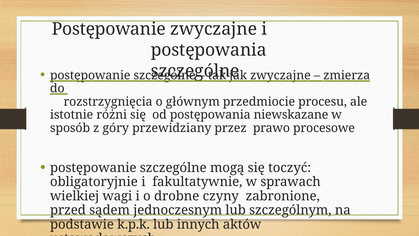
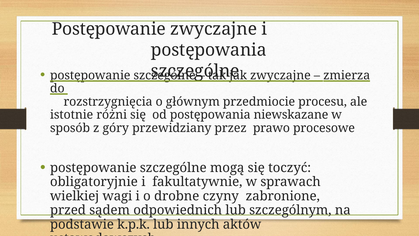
jednoczesnym: jednoczesnym -> odpowiednich (178, 210)
